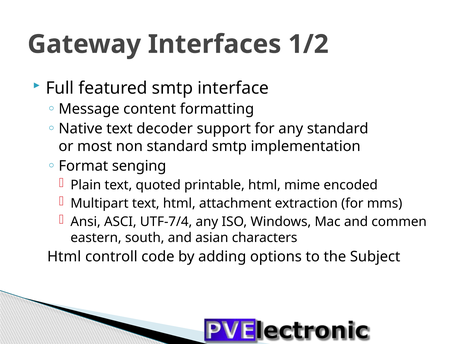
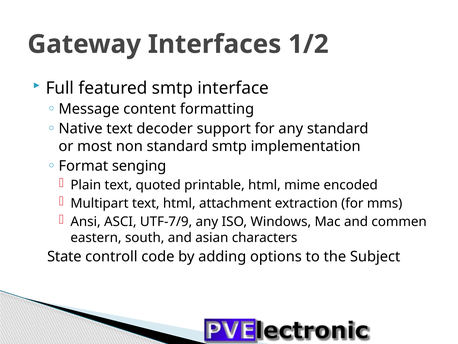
UTF-7/4: UTF-7/4 -> UTF-7/9 (166, 221)
Html: Html -> State (64, 256)
